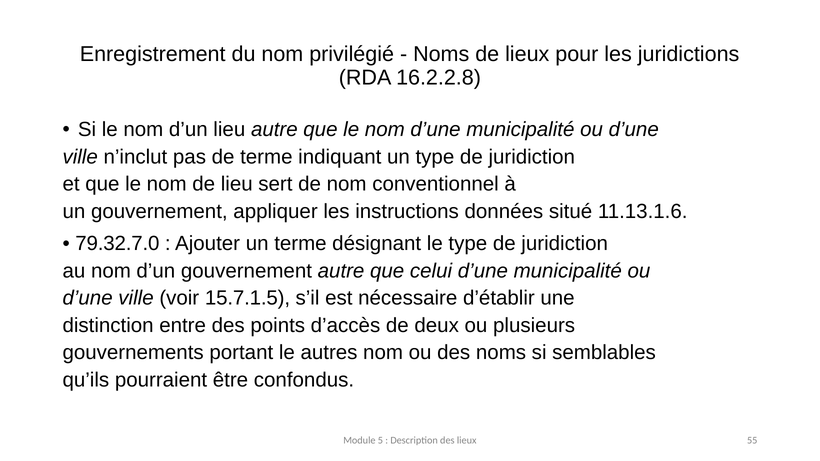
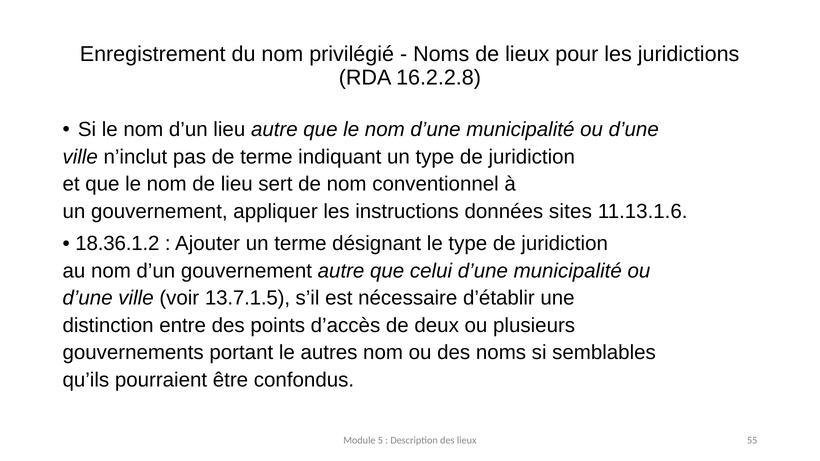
situé: situé -> sites (570, 211)
79.32.7.0: 79.32.7.0 -> 18.36.1.2 (117, 244)
15.7.1.5: 15.7.1.5 -> 13.7.1.5 (247, 298)
